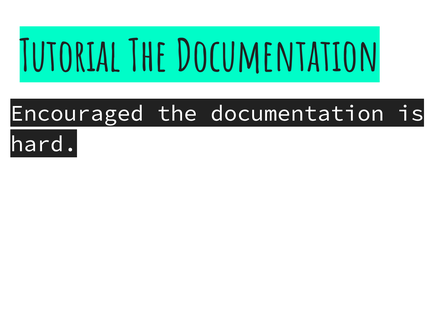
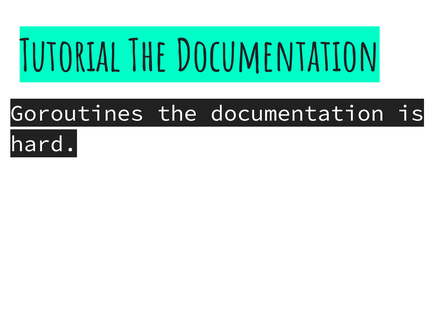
Encouraged: Encouraged -> Goroutines (77, 114)
